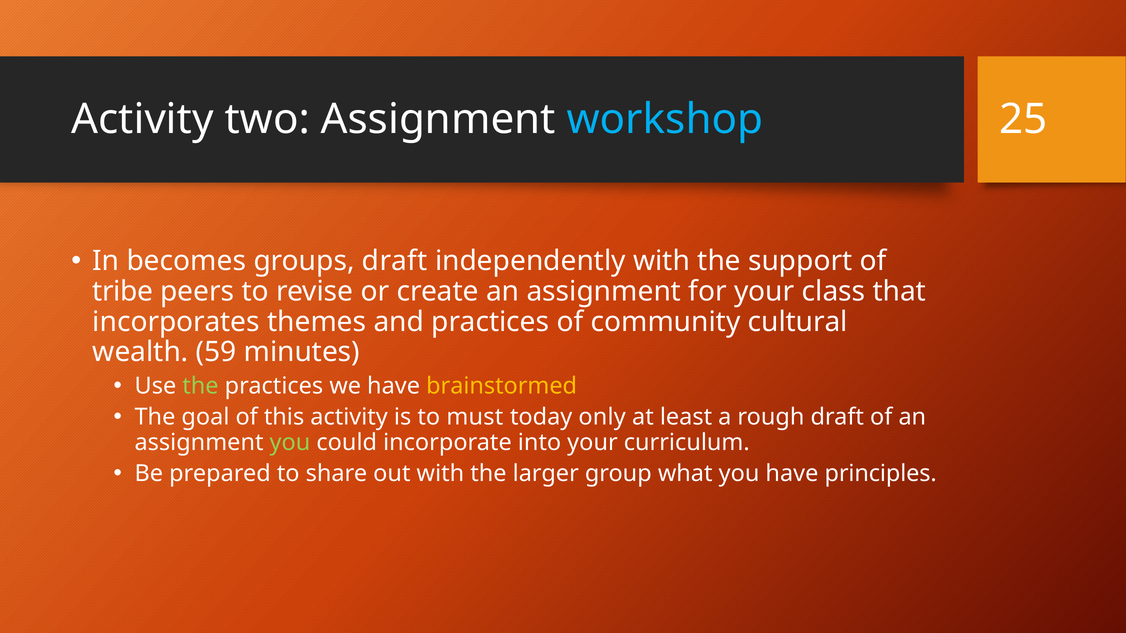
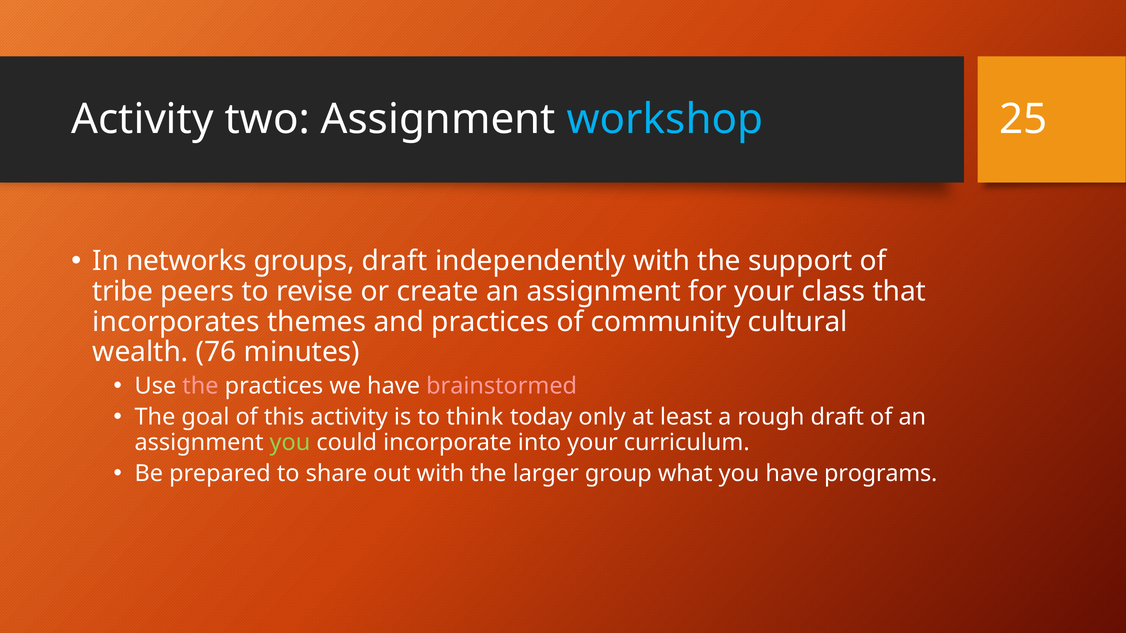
becomes: becomes -> networks (187, 261)
59: 59 -> 76 (216, 352)
the colour: light green -> pink (200, 386)
brainstormed colour: yellow -> pink (502, 386)
must: must -> think (475, 417)
principles: principles -> programs (881, 474)
